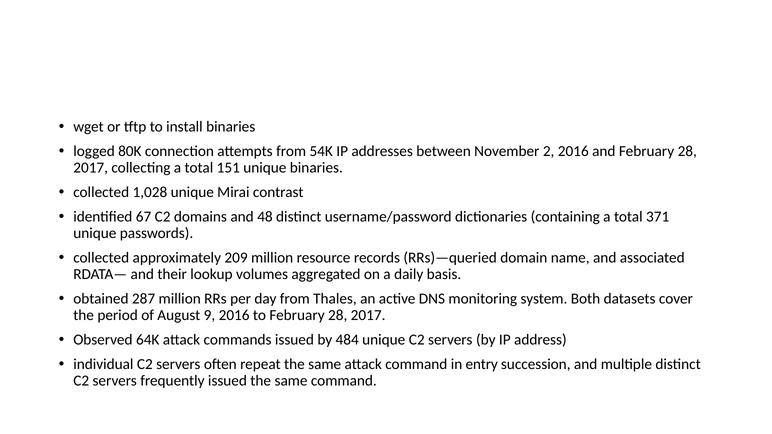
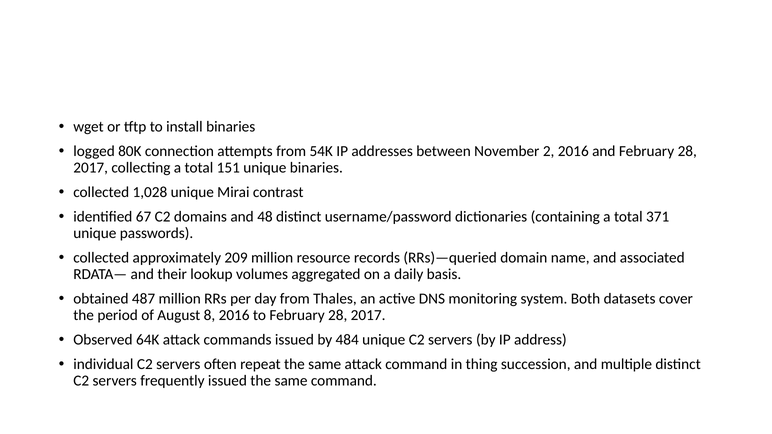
287: 287 -> 487 (144, 299)
9: 9 -> 8 (210, 315)
entry: entry -> thing (482, 365)
